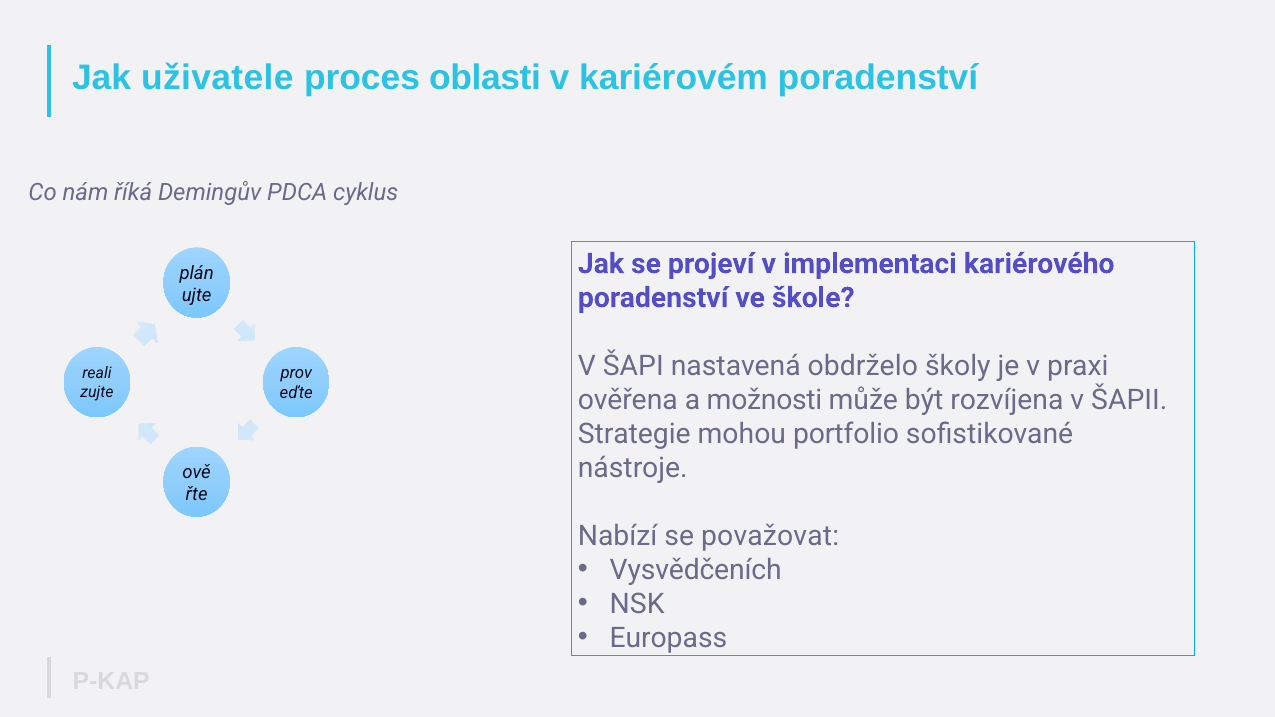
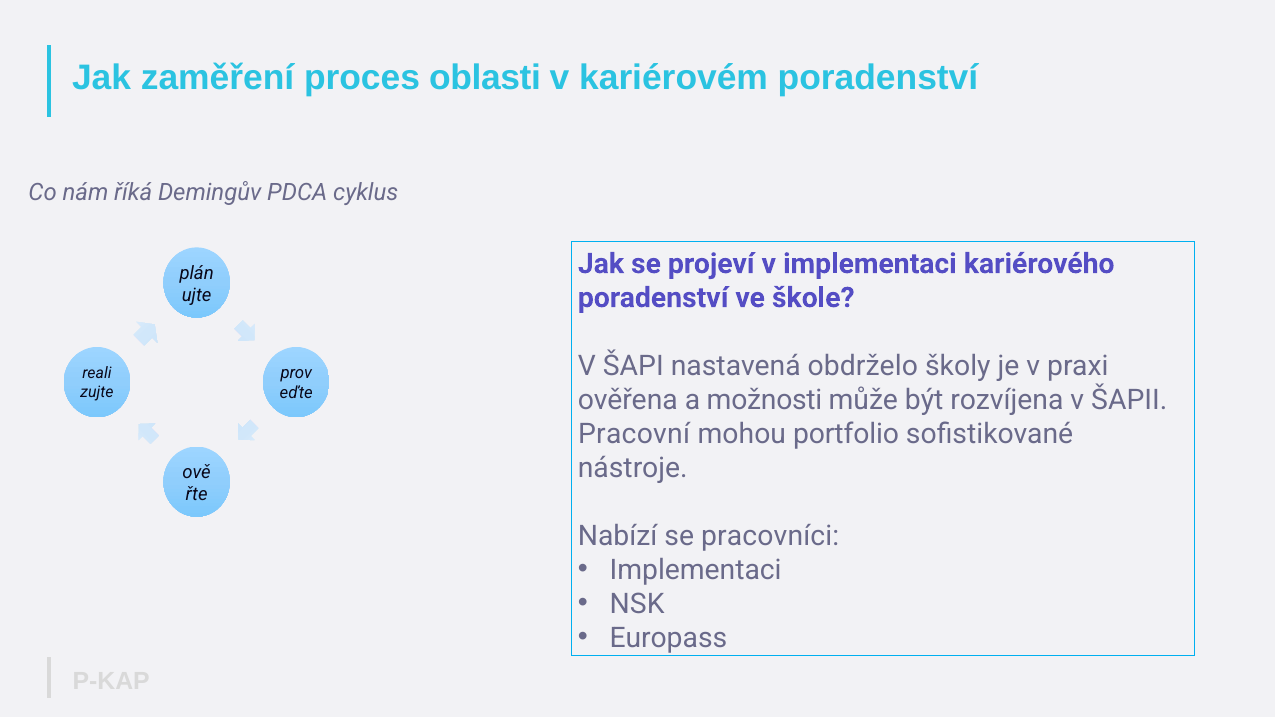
uživatele: uživatele -> zaměření (218, 78)
Strategie: Strategie -> Pracovní (634, 434)
považovat: považovat -> pracovníci (770, 536)
Vysvědčeních: Vysvědčeních -> Implementaci (696, 570)
